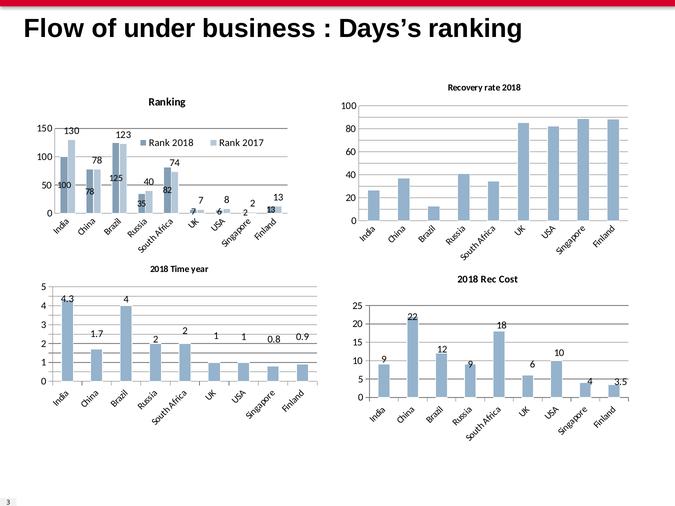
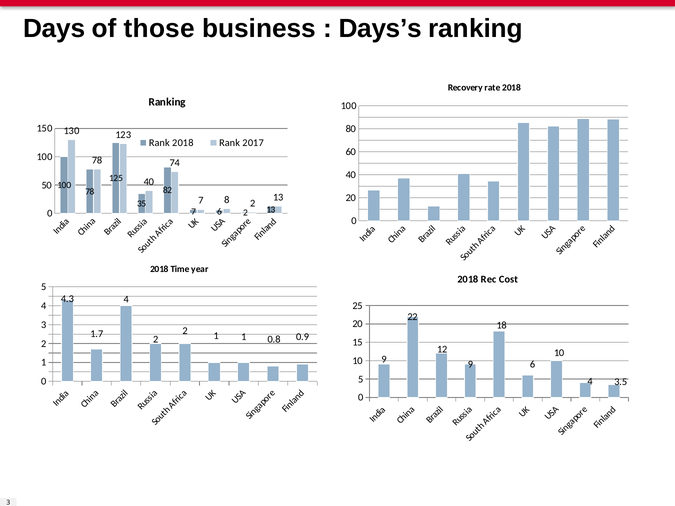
Flow: Flow -> Days (54, 29)
under: under -> those (159, 29)
